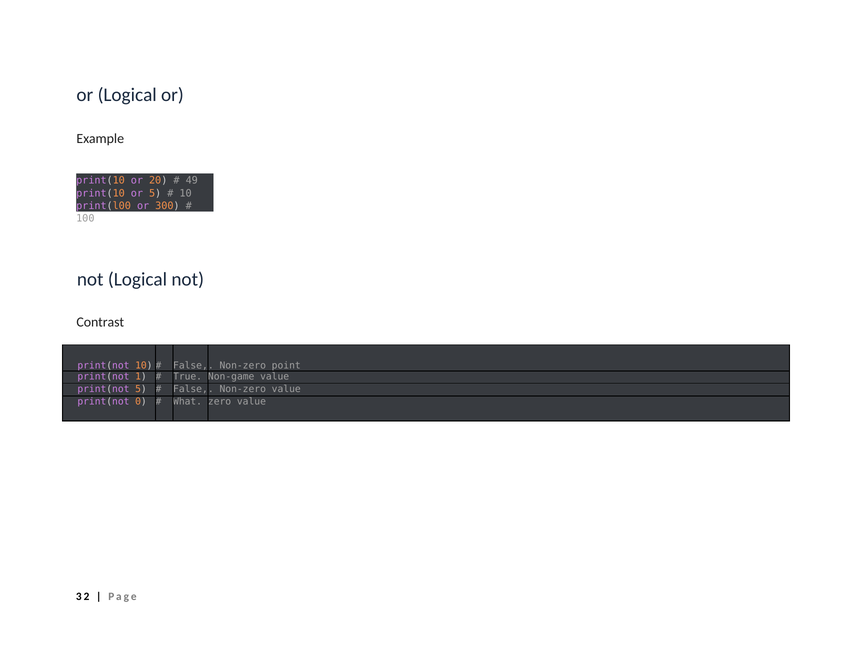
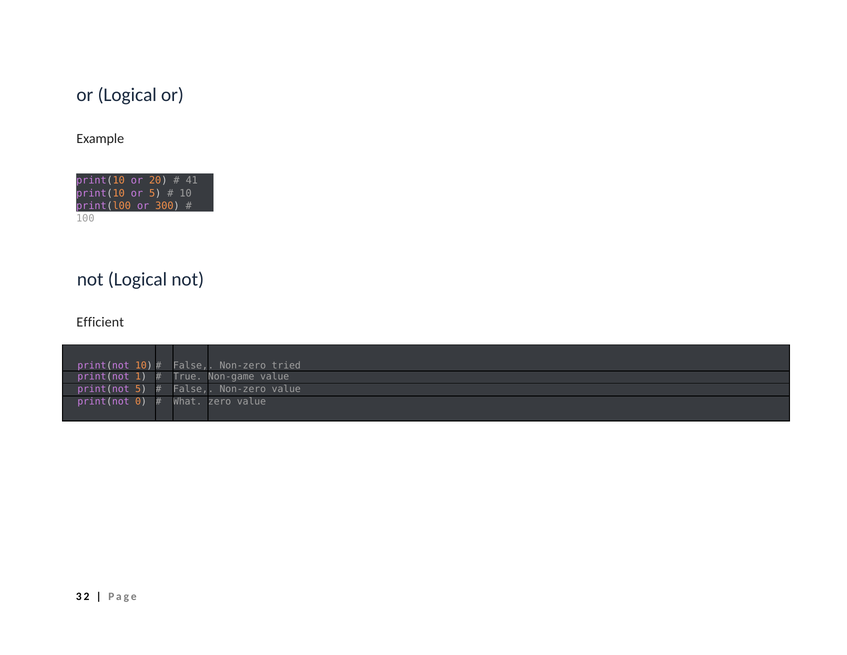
49: 49 -> 41 (192, 180)
Contrast: Contrast -> Efficient (100, 322)
point: point -> tried (286, 365)
